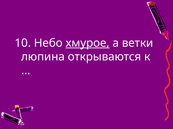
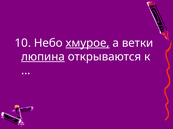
люпина underline: none -> present (43, 57)
